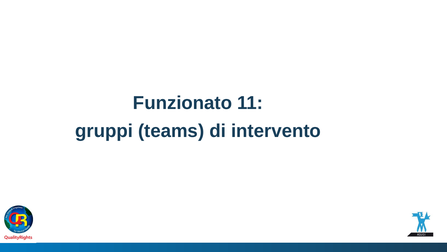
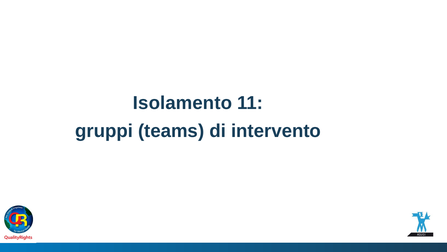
Funzionato: Funzionato -> Isolamento (183, 103)
